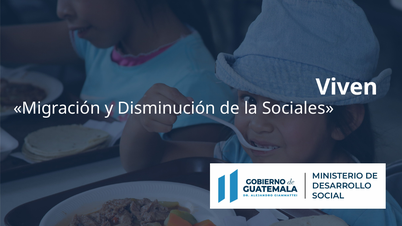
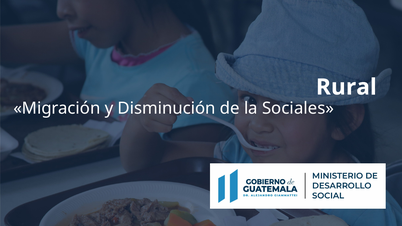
Viven: Viven -> Rural (346, 87)
